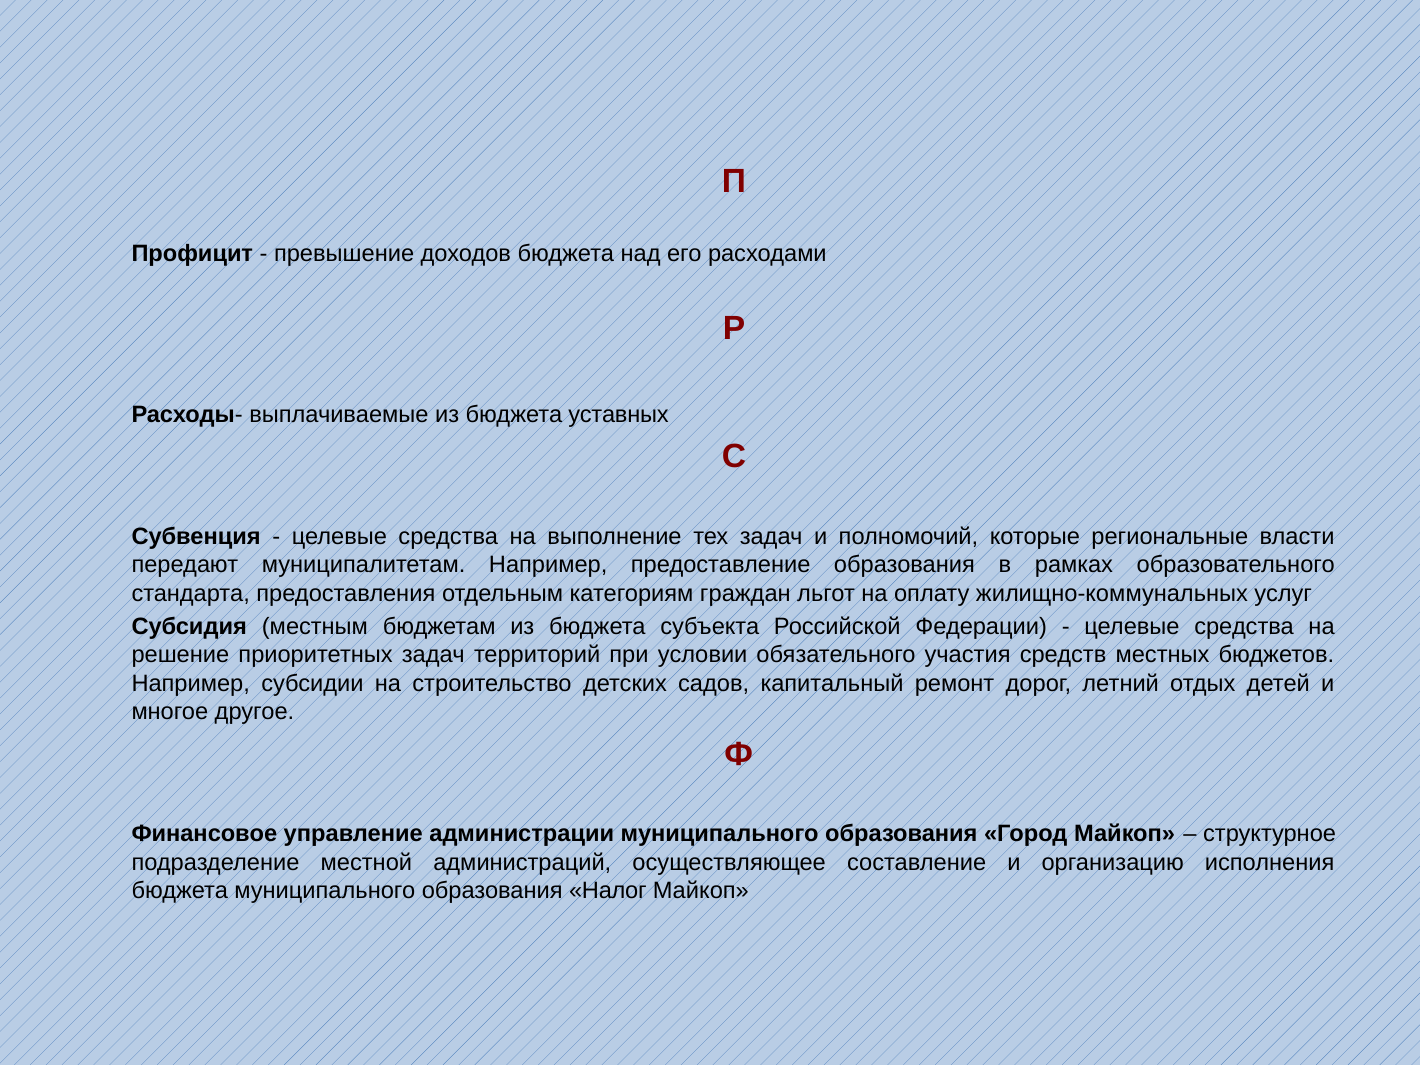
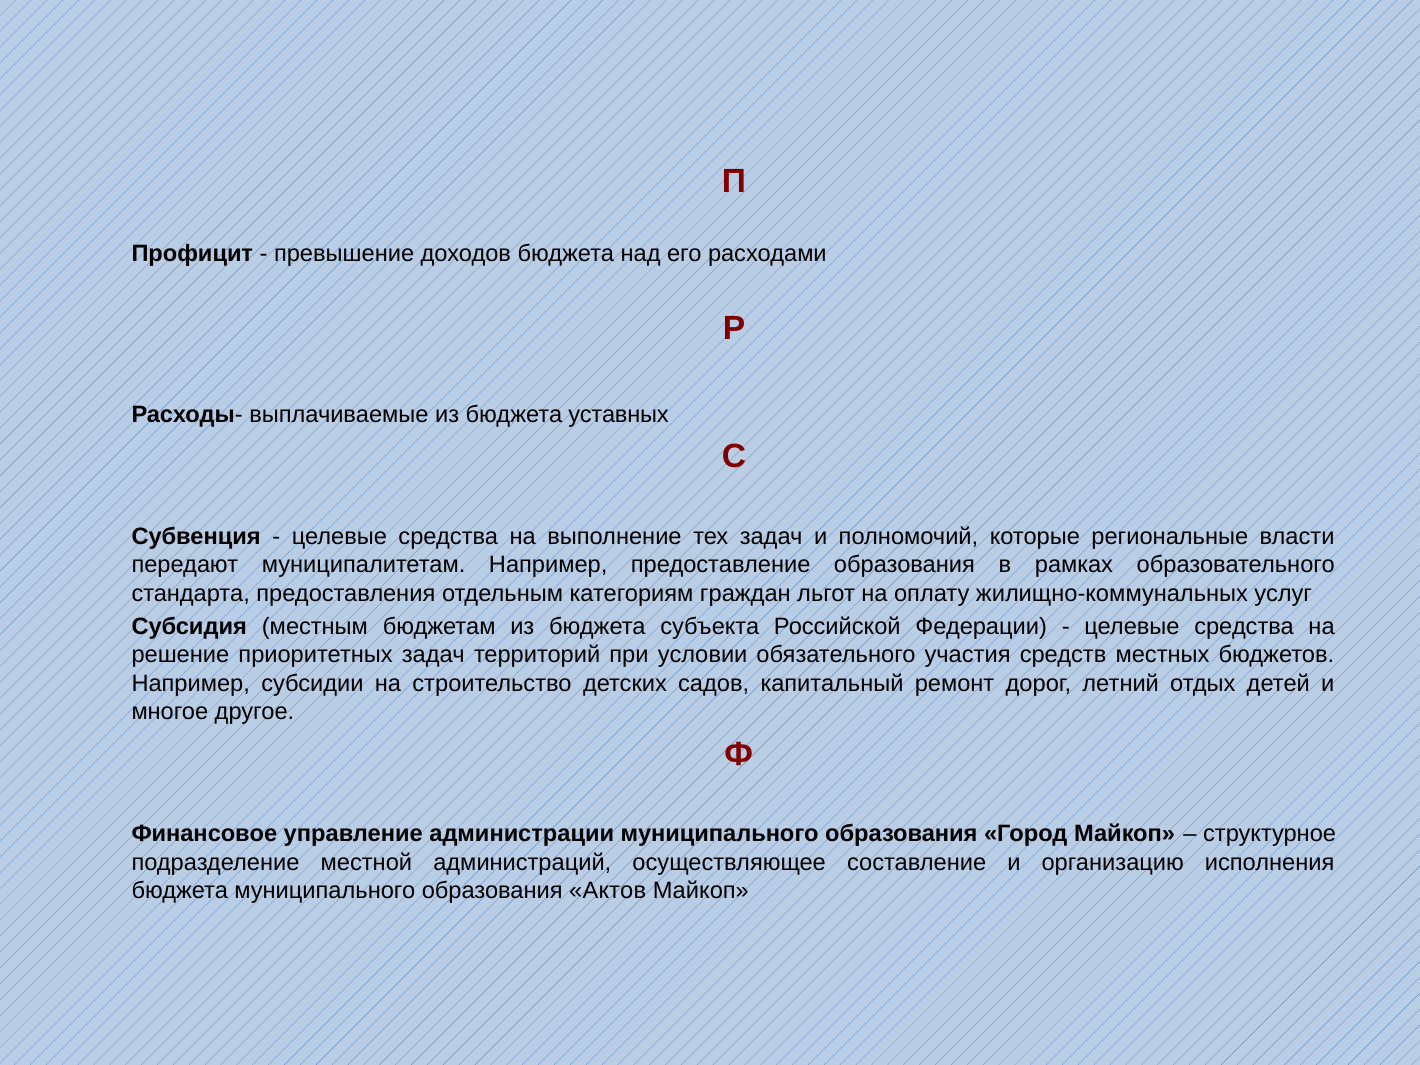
Налог: Налог -> Актов (608, 891)
